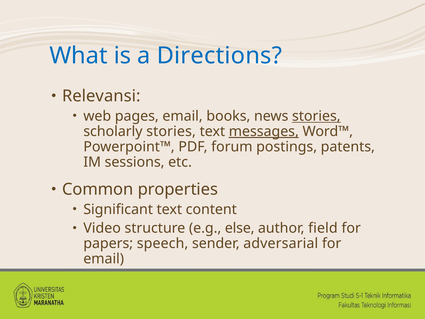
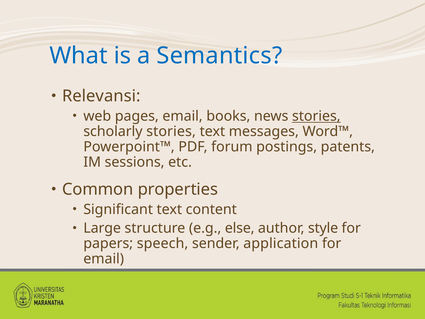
Directions: Directions -> Semantics (219, 56)
messages underline: present -> none (264, 131)
Video: Video -> Large (102, 228)
field: field -> style (323, 228)
adversarial: adversarial -> application (281, 243)
